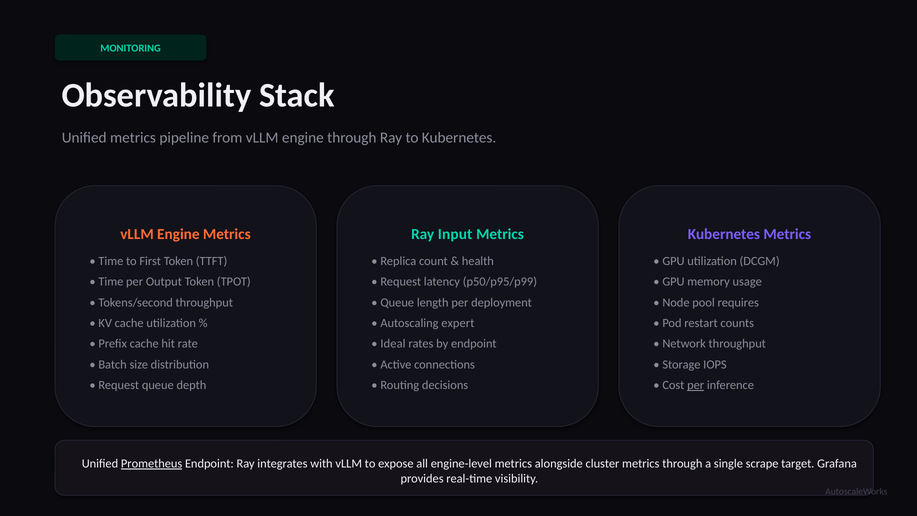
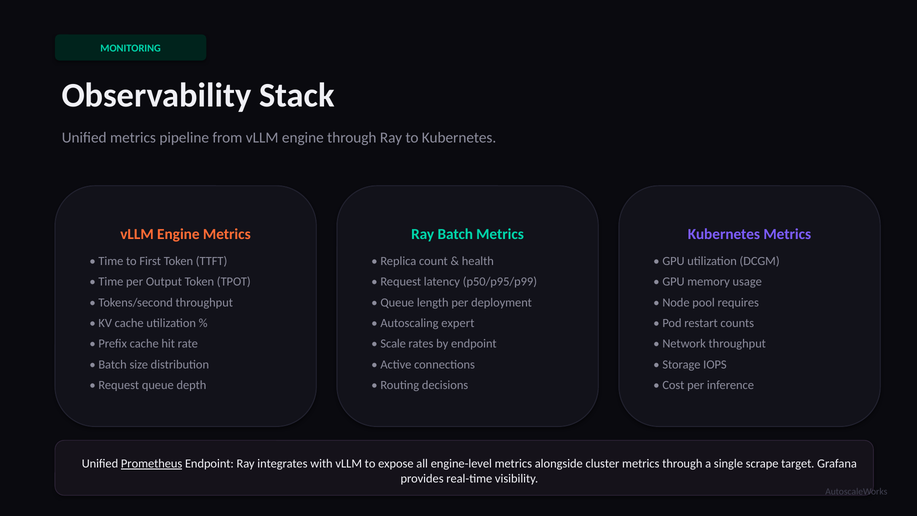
Ray Input: Input -> Batch (455, 234)
Ideal: Ideal -> Scale (393, 344)
per underline: present -> none (696, 385)
